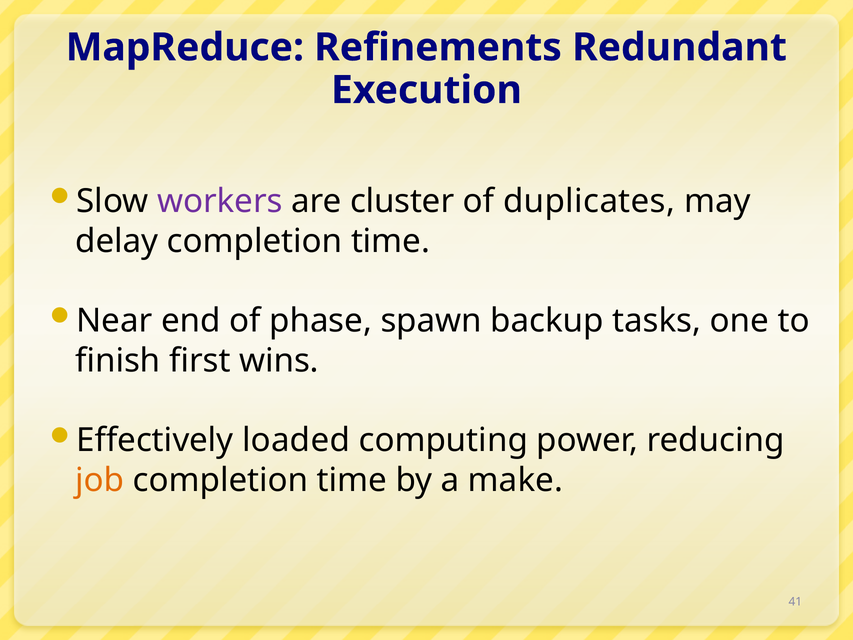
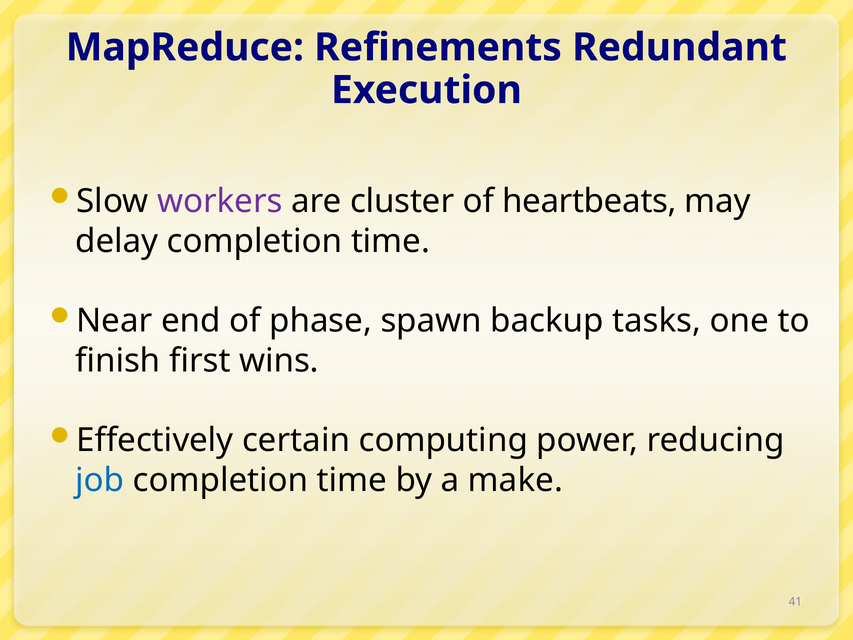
duplicates: duplicates -> heartbeats (589, 201)
loaded: loaded -> certain (296, 440)
job colour: orange -> blue (100, 480)
